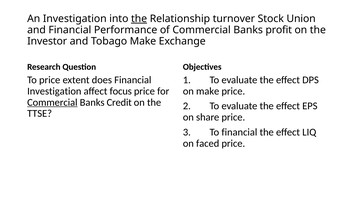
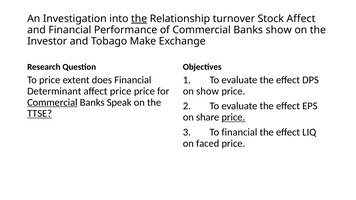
Stock Union: Union -> Affect (301, 19)
Banks profit: profit -> show (279, 30)
Investigation: Investigation -> Determinant (54, 91)
affect focus: focus -> price (121, 91)
on make: make -> show (208, 91)
Credit: Credit -> Speak (119, 102)
TTSE underline: none -> present (40, 114)
price underline: none -> present (233, 117)
